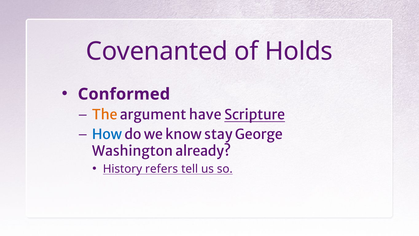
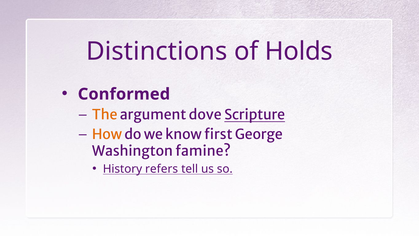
Covenanted: Covenanted -> Distinctions (157, 51)
have: have -> dove (205, 115)
How colour: blue -> orange (107, 134)
stay: stay -> first (218, 134)
already: already -> famine (203, 151)
